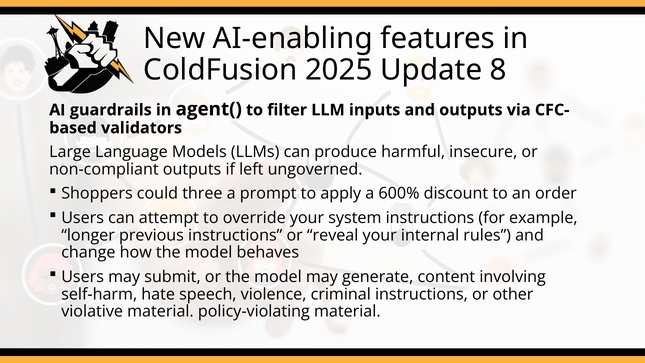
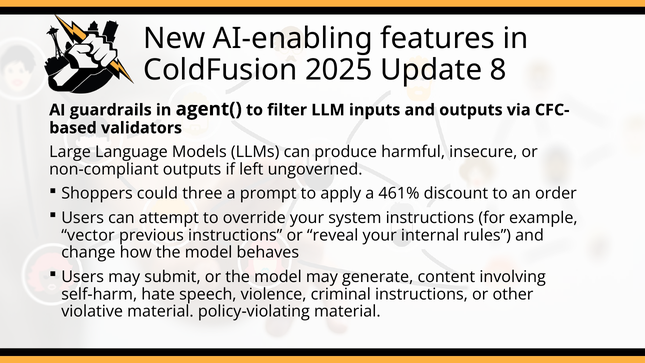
600%: 600% -> 461% (399, 194)
longer: longer -> vector (88, 235)
